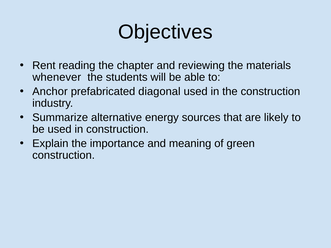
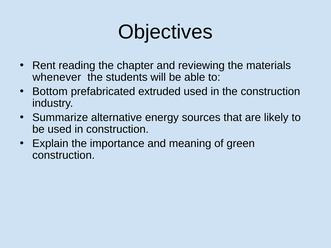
Anchor: Anchor -> Bottom (50, 92)
diagonal: diagonal -> extruded (159, 92)
